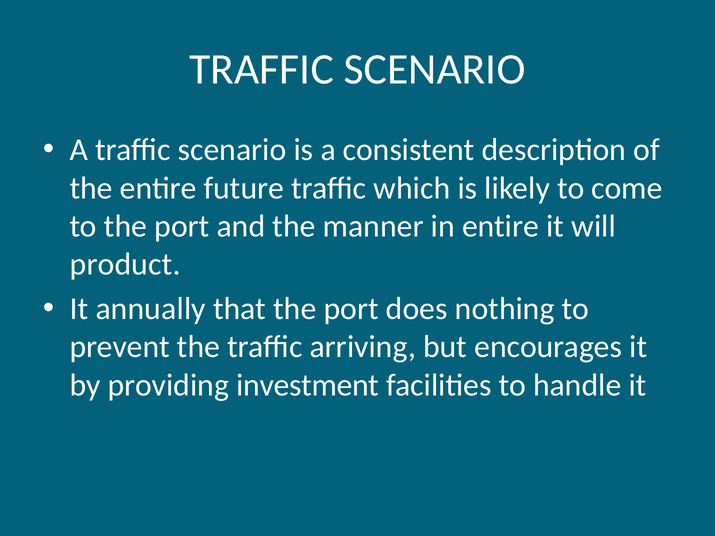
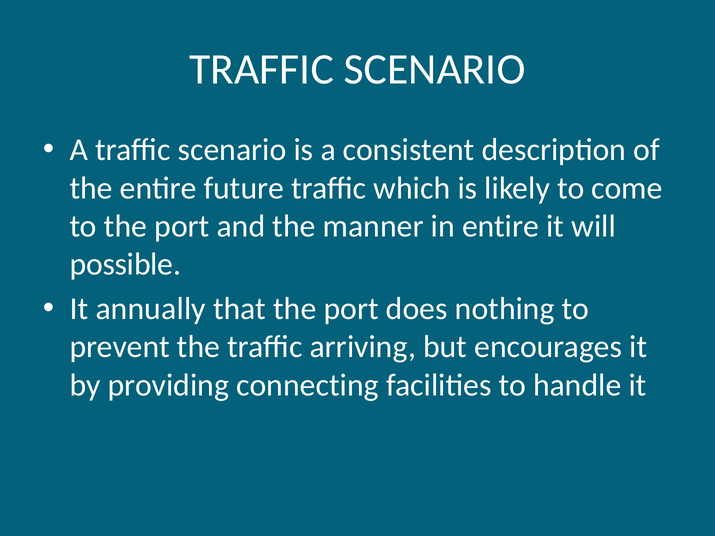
product: product -> possible (125, 264)
investment: investment -> connecting (307, 385)
